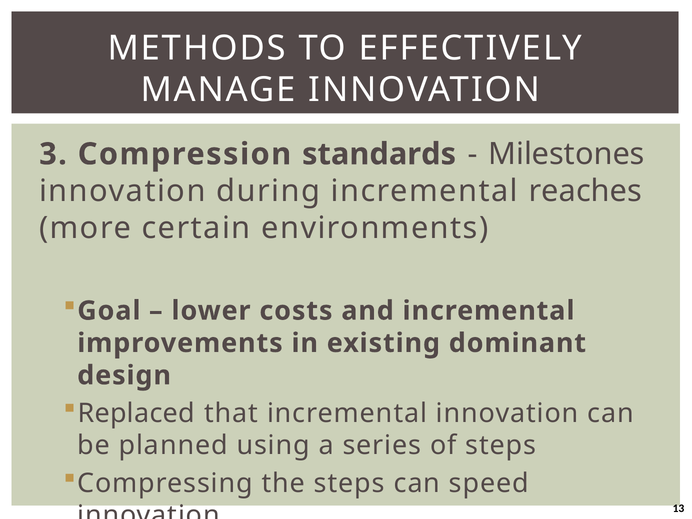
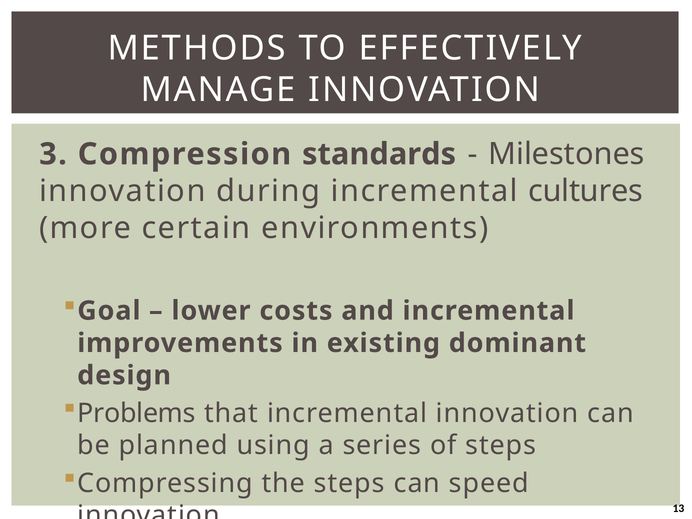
reaches: reaches -> cultures (586, 191)
Replaced: Replaced -> Problems (137, 413)
